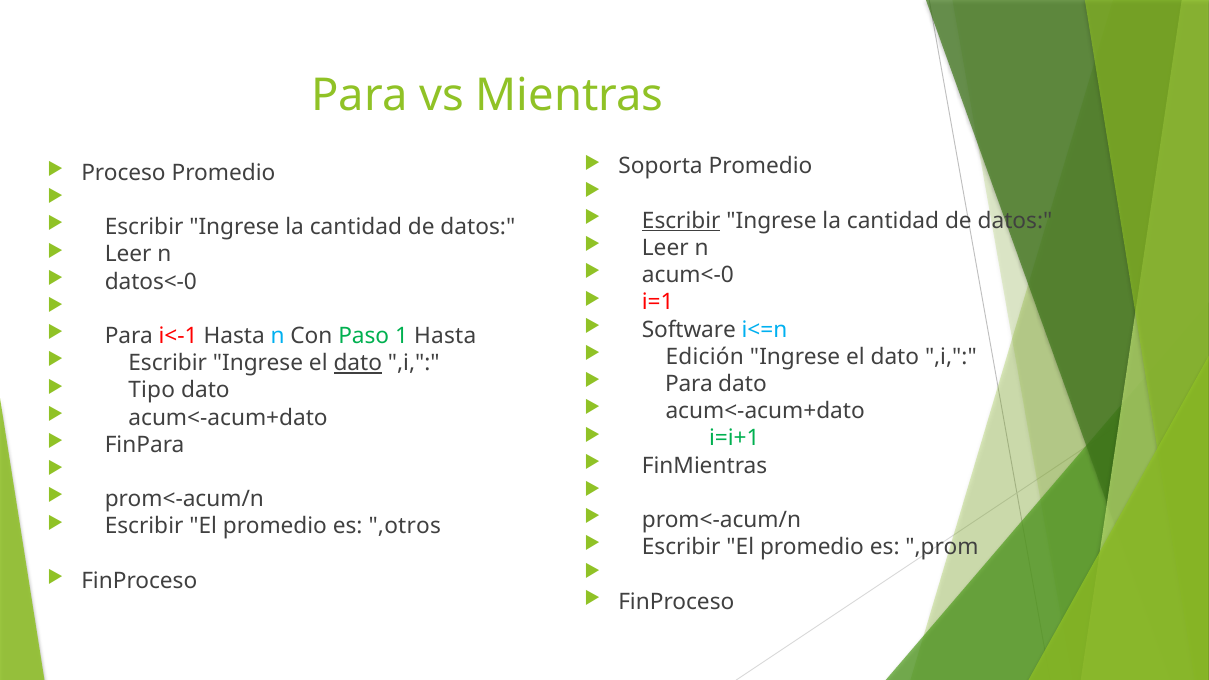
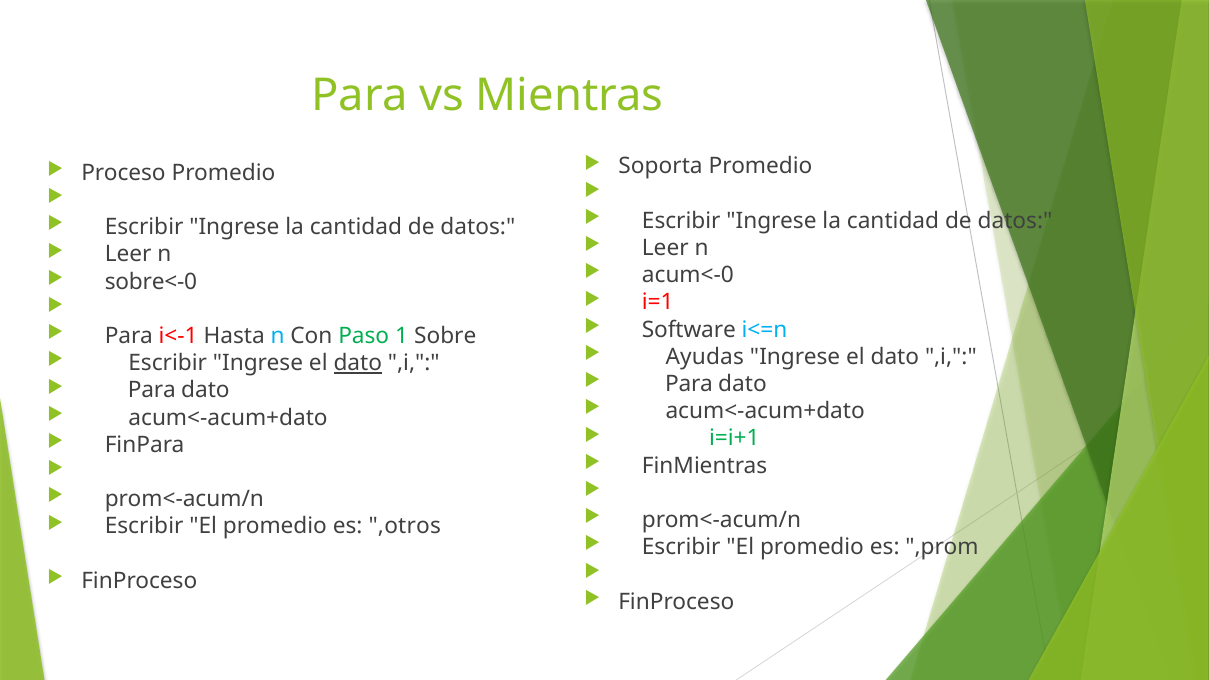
Escribir underline: present -> none (681, 221)
datos<-0: datos<-0 -> sobre<-0 (151, 282)
1 Hasta: Hasta -> Sobre (445, 336)
Edición: Edición -> Ayudas (705, 357)
Tipo: Tipo -> Para (152, 390)
